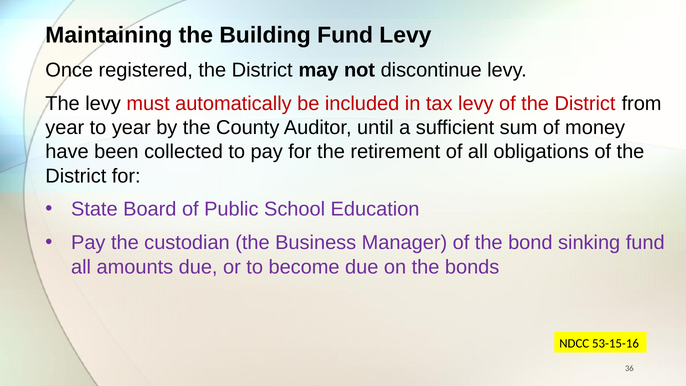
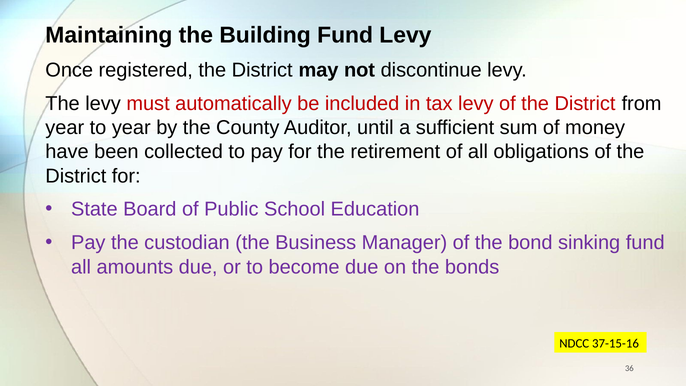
53-15-16: 53-15-16 -> 37-15-16 (615, 343)
